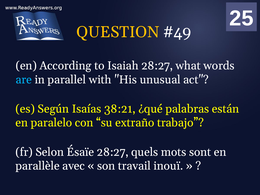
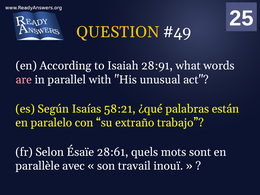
Isaiah 28:27: 28:27 -> 28:91 (157, 66)
are colour: light blue -> pink (24, 80)
38:21: 38:21 -> 58:21 (120, 109)
Ésaïe 28:27: 28:27 -> 28:61 (113, 152)
